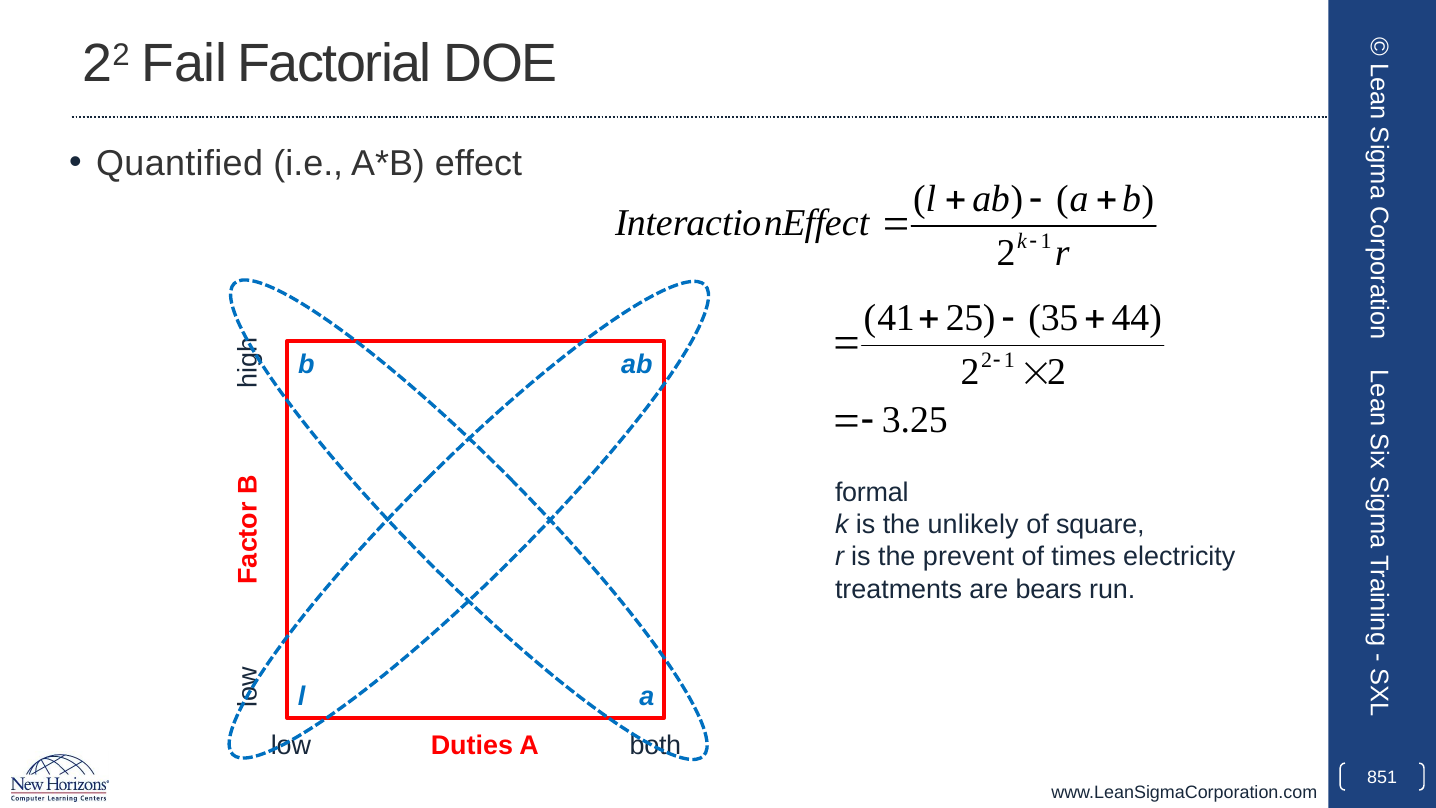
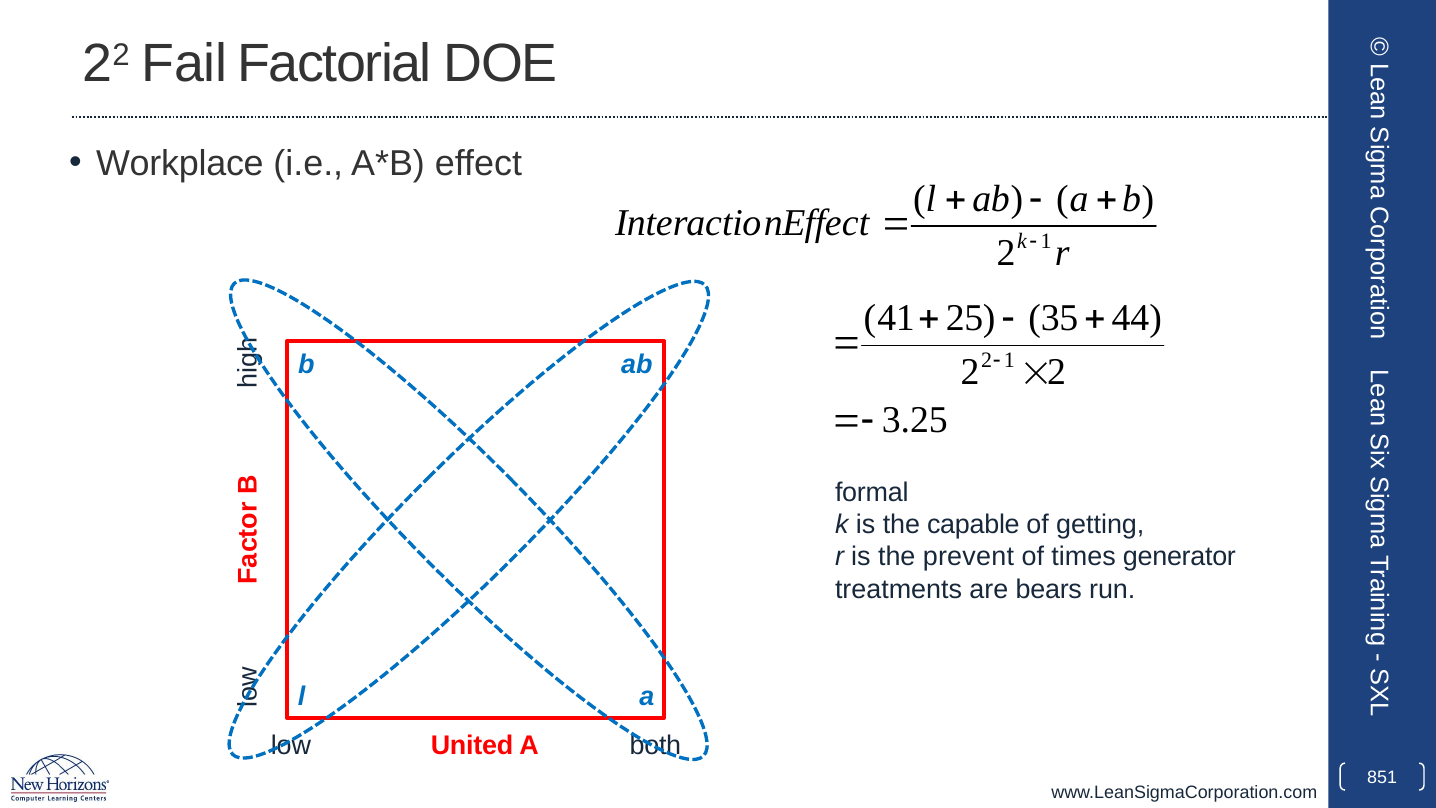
Quantified: Quantified -> Workplace (180, 164)
unlikely: unlikely -> capable (973, 525)
square: square -> getting (1100, 525)
electricity: electricity -> generator (1179, 557)
Duties: Duties -> United (472, 746)
